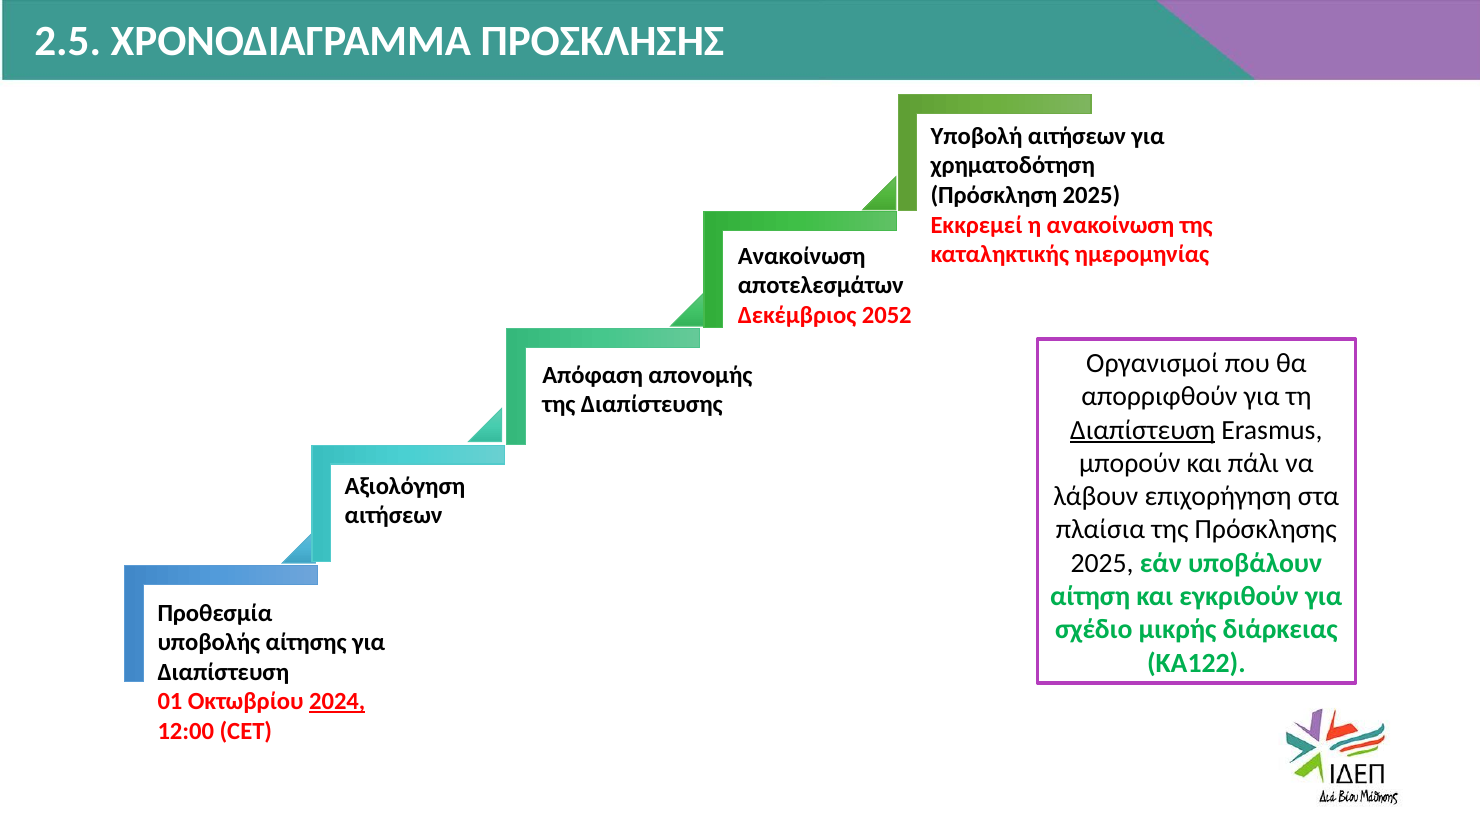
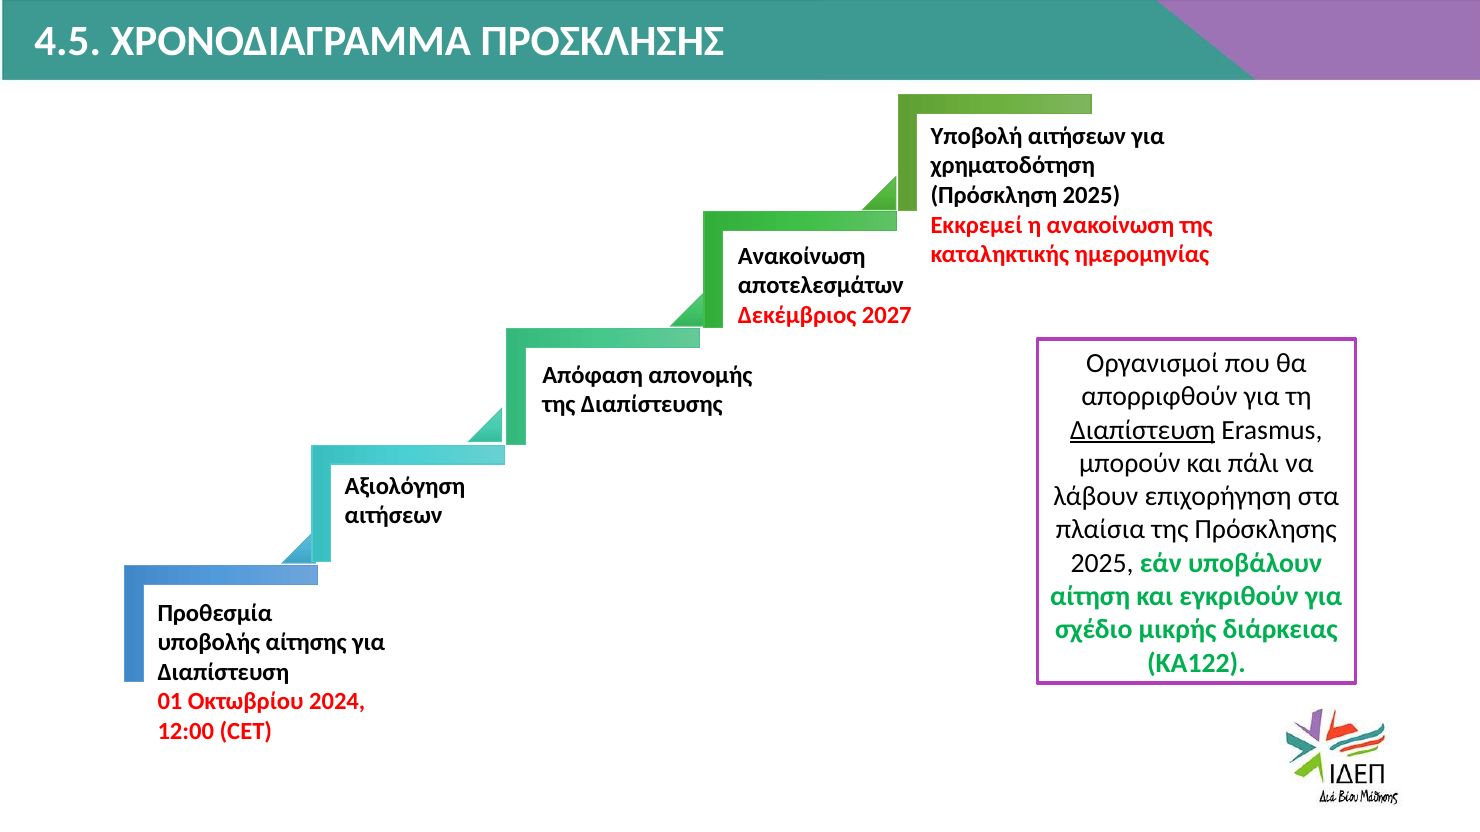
2.5: 2.5 -> 4.5 (68, 42)
2052: 2052 -> 2027 (887, 315)
2024 underline: present -> none (337, 702)
